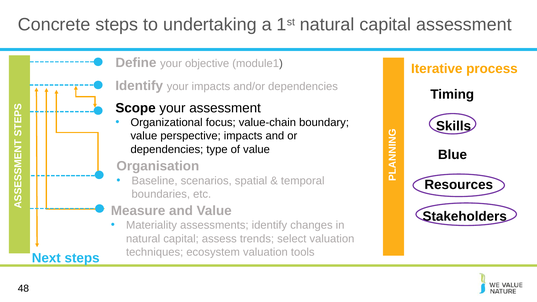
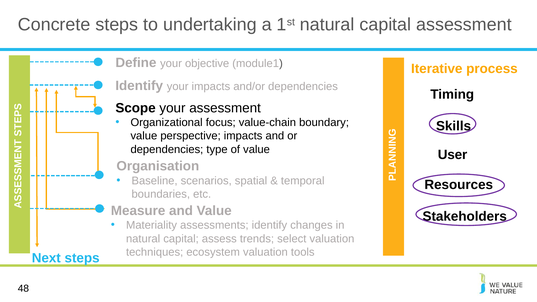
Blue: Blue -> User (453, 155)
